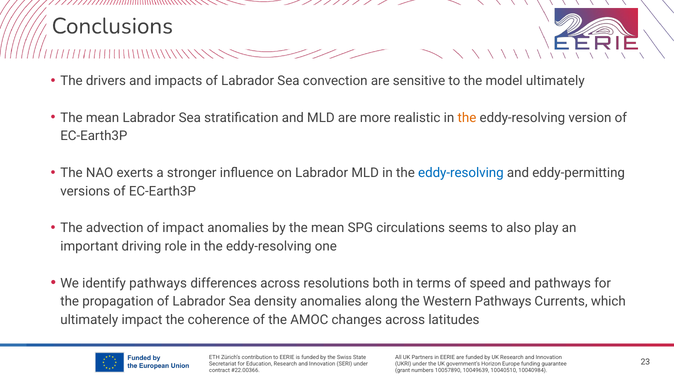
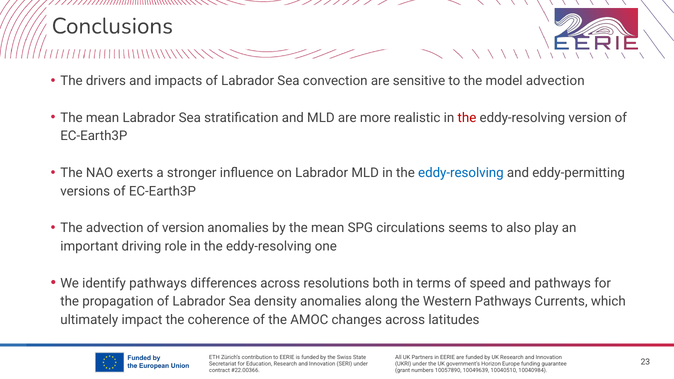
model ultimately: ultimately -> advection (555, 81)
the colour: orange -> red (467, 118)
of impact: impact -> version (183, 228)
